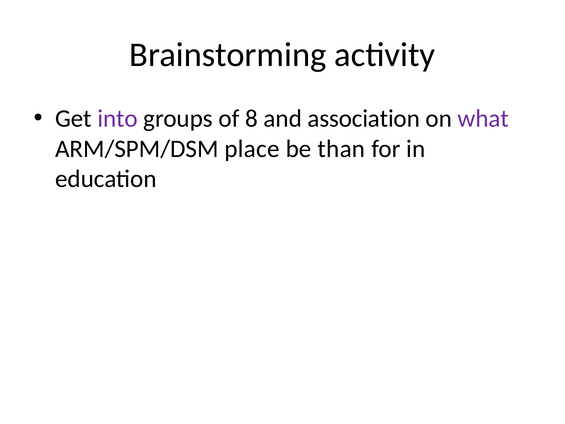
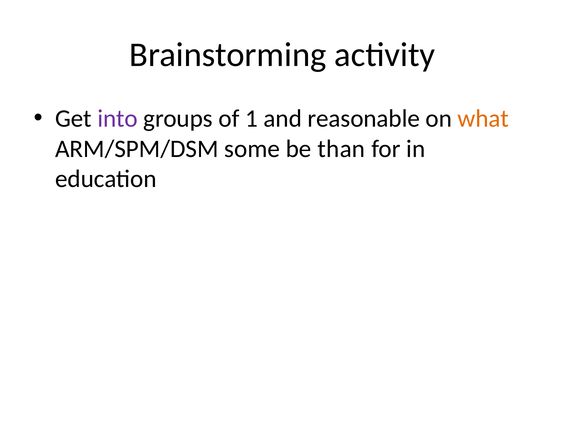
8: 8 -> 1 (251, 119)
association: association -> reasonable (364, 119)
what colour: purple -> orange (483, 119)
place: place -> some (252, 149)
